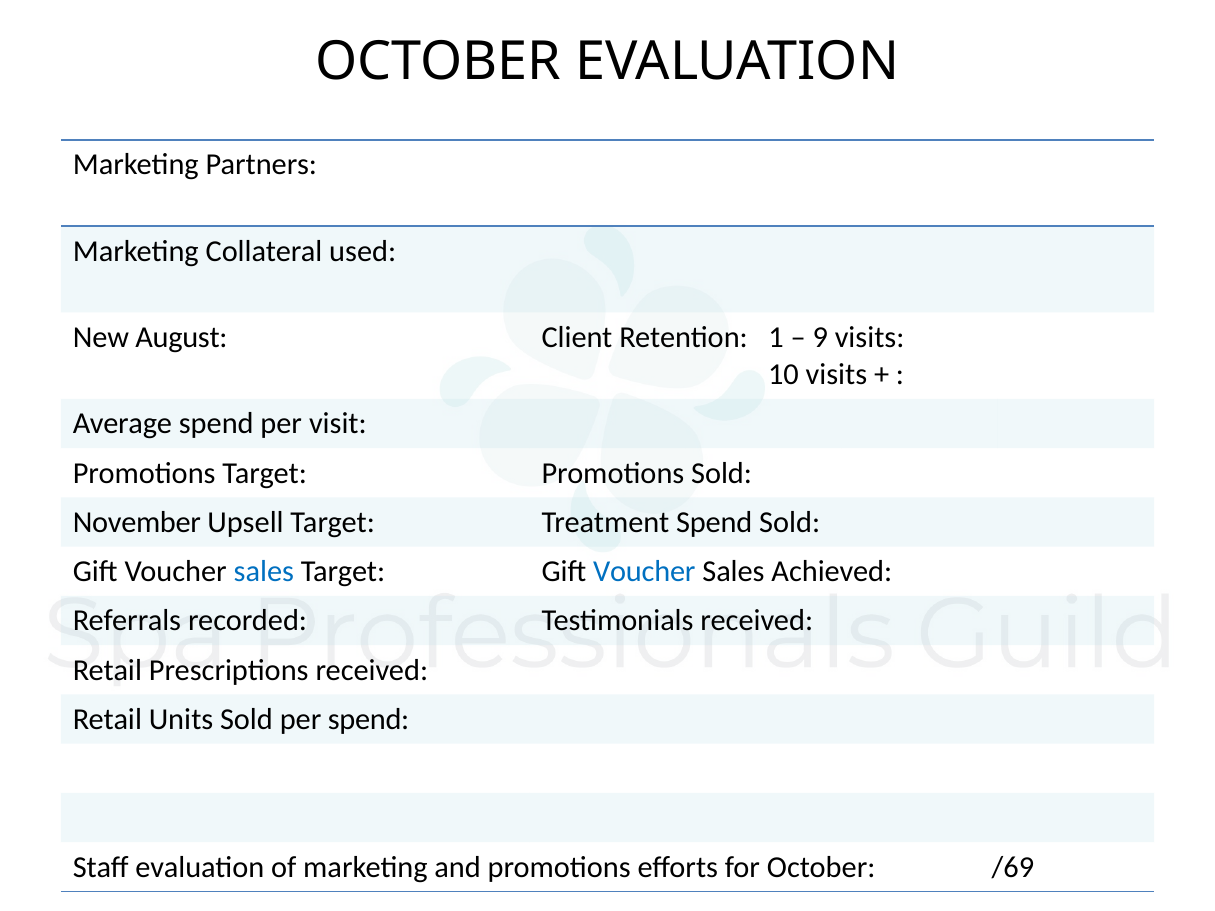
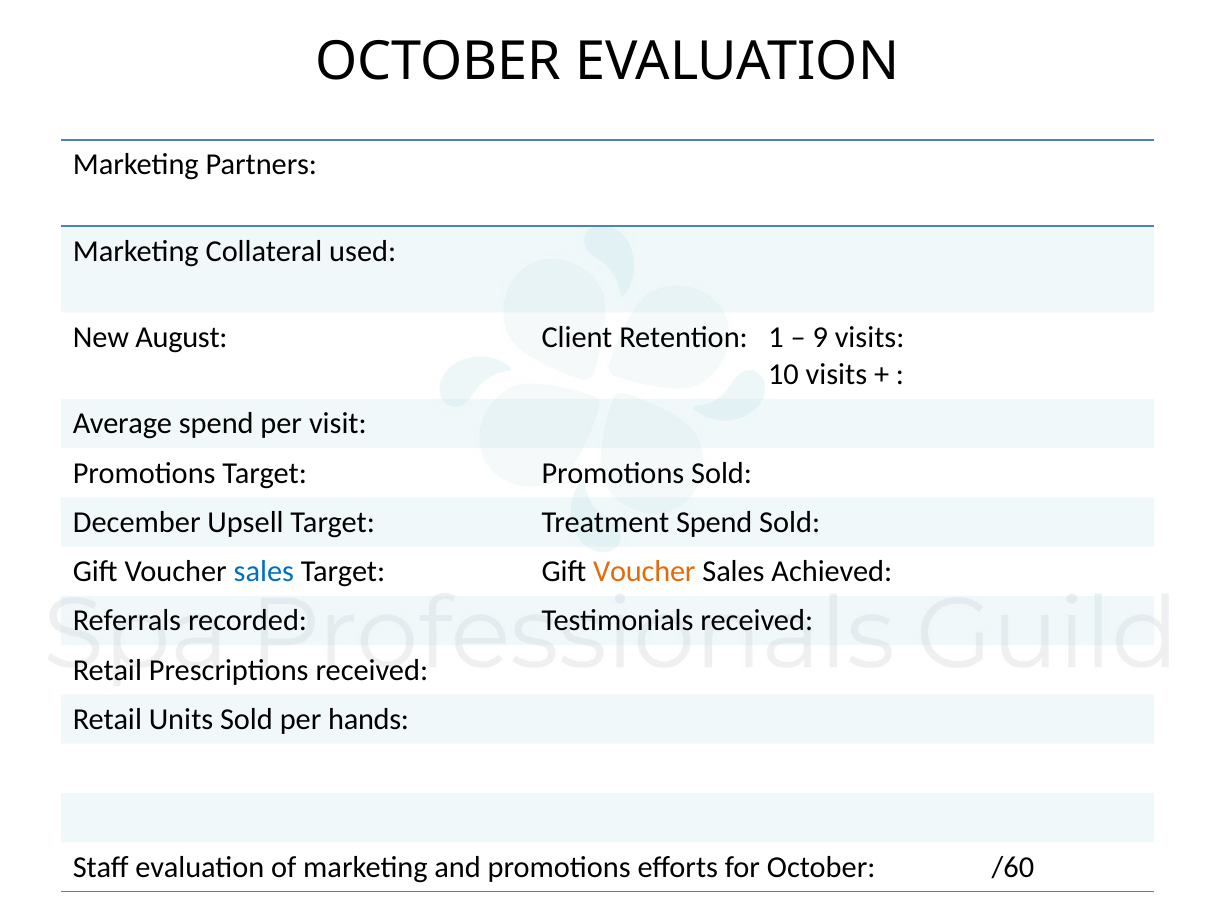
November: November -> December (137, 522)
Voucher colour: blue -> orange (644, 572)
per spend: spend -> hands (369, 720)
/69: /69 -> /60 (1013, 867)
